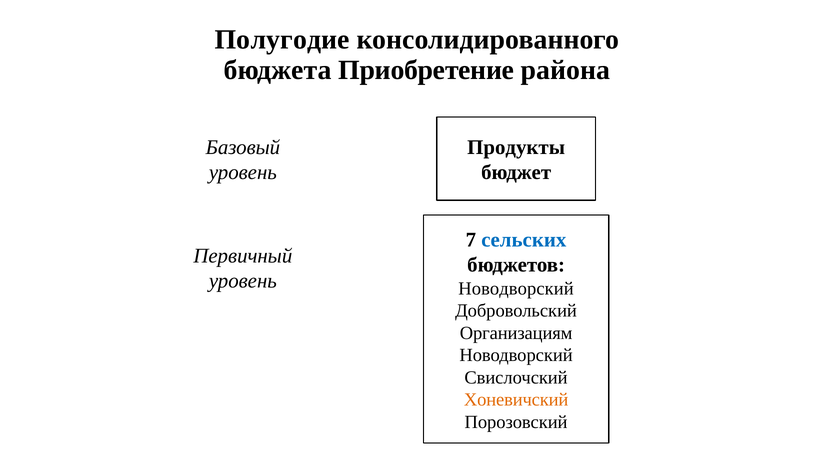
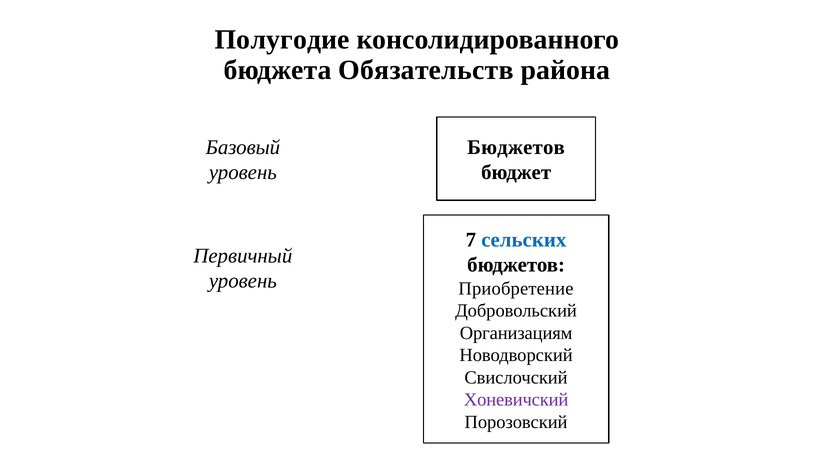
Приобретение: Приобретение -> Обязательств (426, 70)
Продукты: Продукты -> Бюджетов (516, 148)
Новодворский: Новодворский -> Приобретение (516, 289)
Хоневичский colour: orange -> purple (516, 400)
